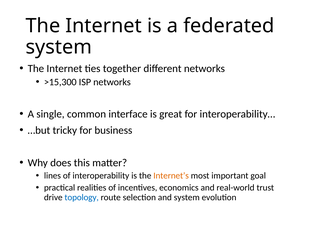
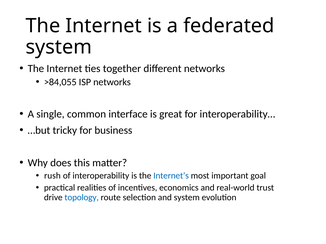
>15,300: >15,300 -> >84,055 (60, 82)
lines: lines -> rush (52, 176)
Internet’s colour: orange -> blue (171, 176)
